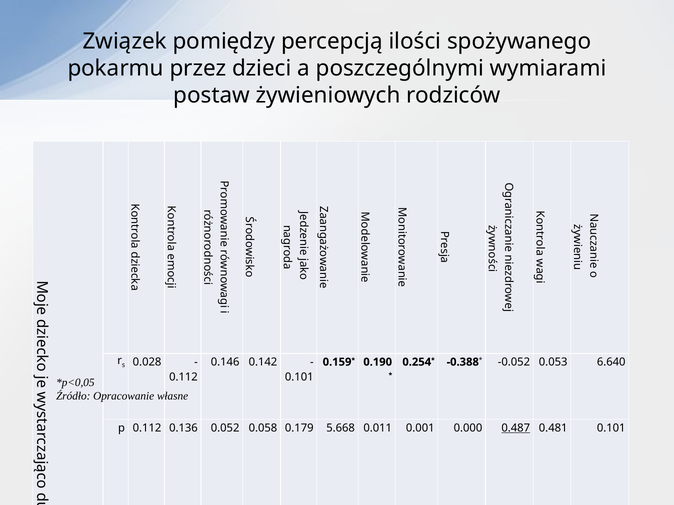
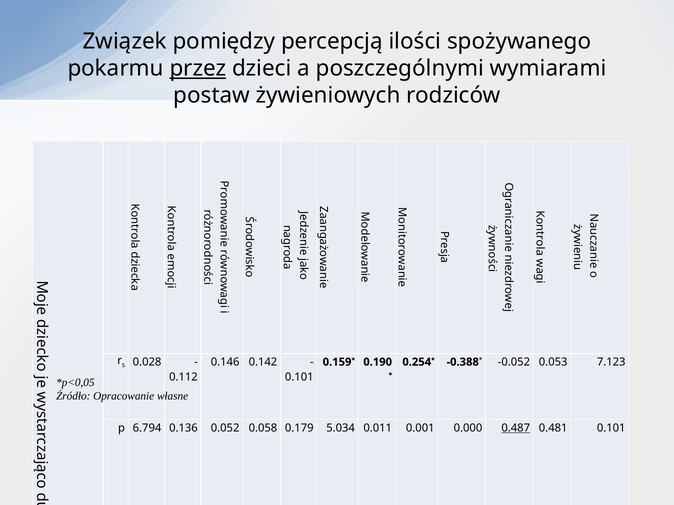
przez underline: none -> present (198, 69)
6.640: 6.640 -> 7.123 (611, 362)
p 0.112: 0.112 -> 6.794 (147, 428)
5.668: 5.668 -> 5.034 (341, 428)
